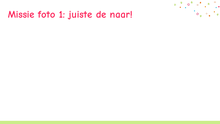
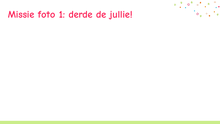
juiste: juiste -> derde (81, 14)
naar: naar -> jullie (121, 14)
